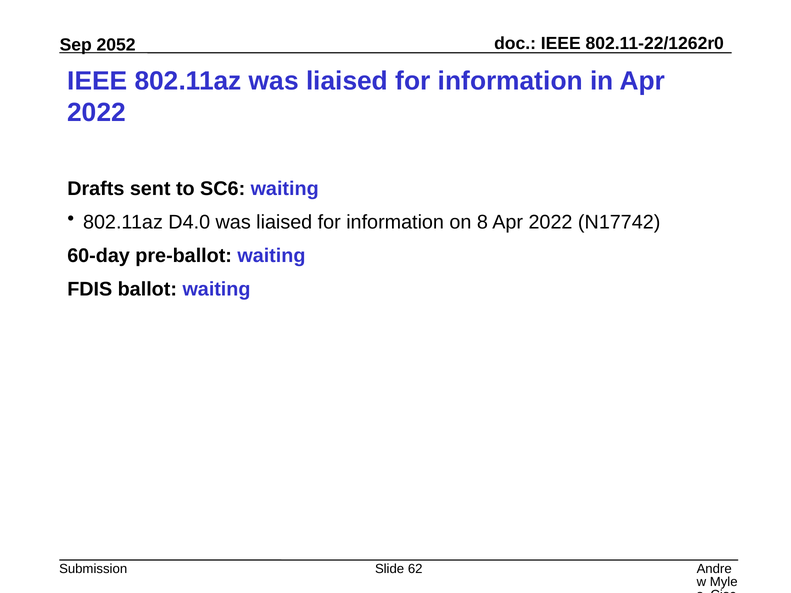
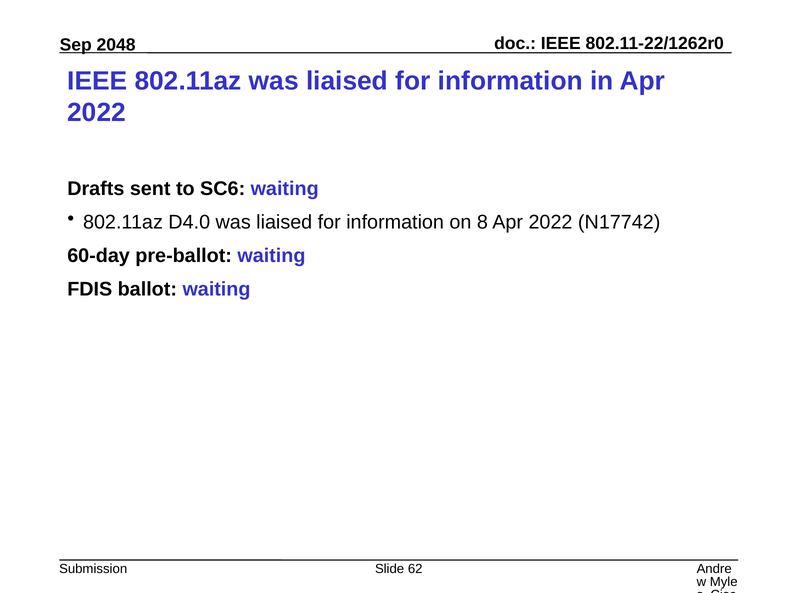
2052: 2052 -> 2048 (116, 45)
